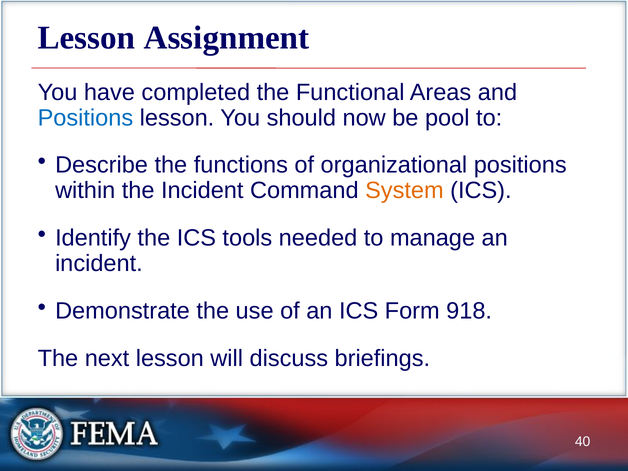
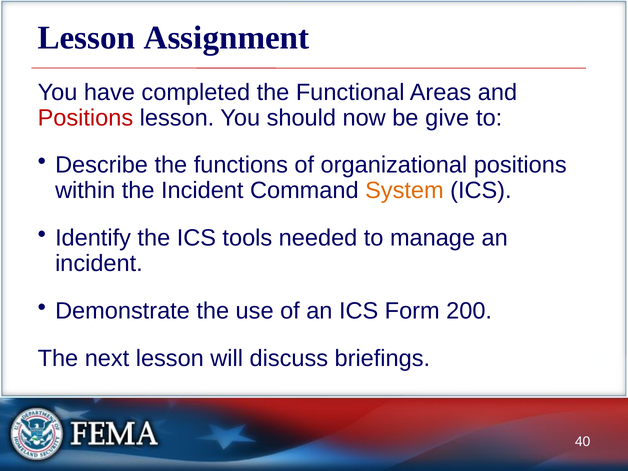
Positions colour: blue -> red (85, 118)
pool: pool -> give (447, 118)
918: 918 -> 200 (469, 311)
